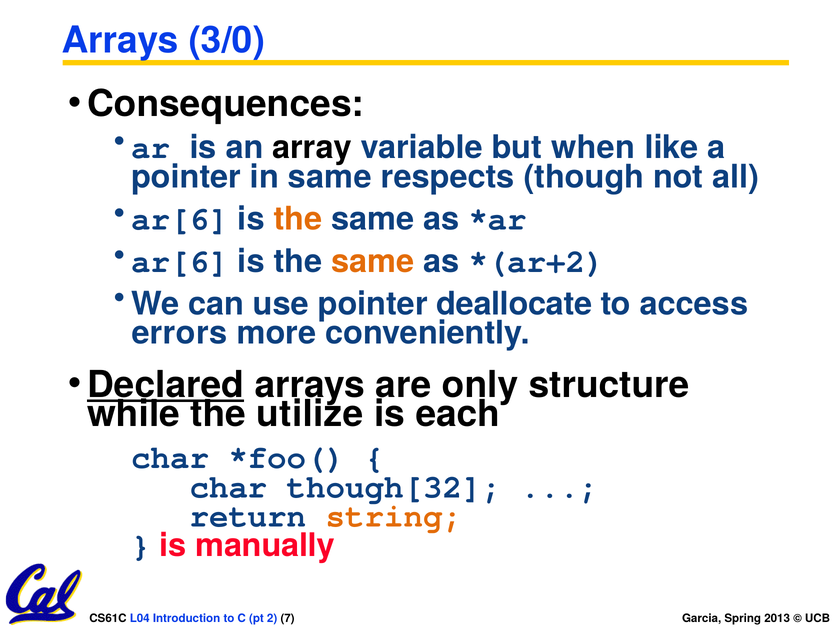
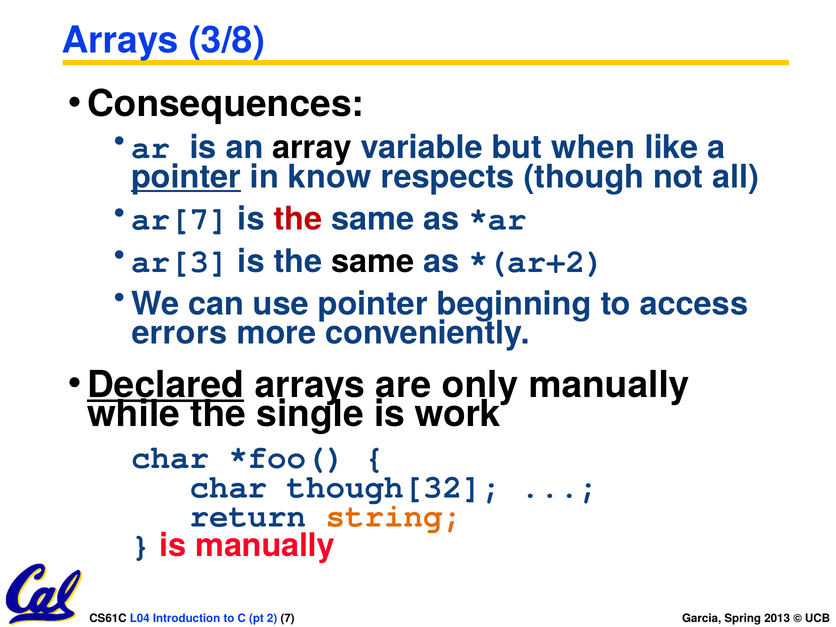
3/0: 3/0 -> 3/8 (227, 40)
pointer underline: none -> present (186, 177)
in same: same -> know (330, 177)
ar[6: ar[6 -> ar[7 (180, 219)
the colour: orange -> red (298, 219)
ar[6: ar[6 -> ar[3 (180, 261)
same colour: orange -> black (373, 261)
deallocate: deallocate -> beginning (514, 304)
only structure: structure -> manually (609, 385)
utilize: utilize -> single (310, 414)
each: each -> work (458, 414)
